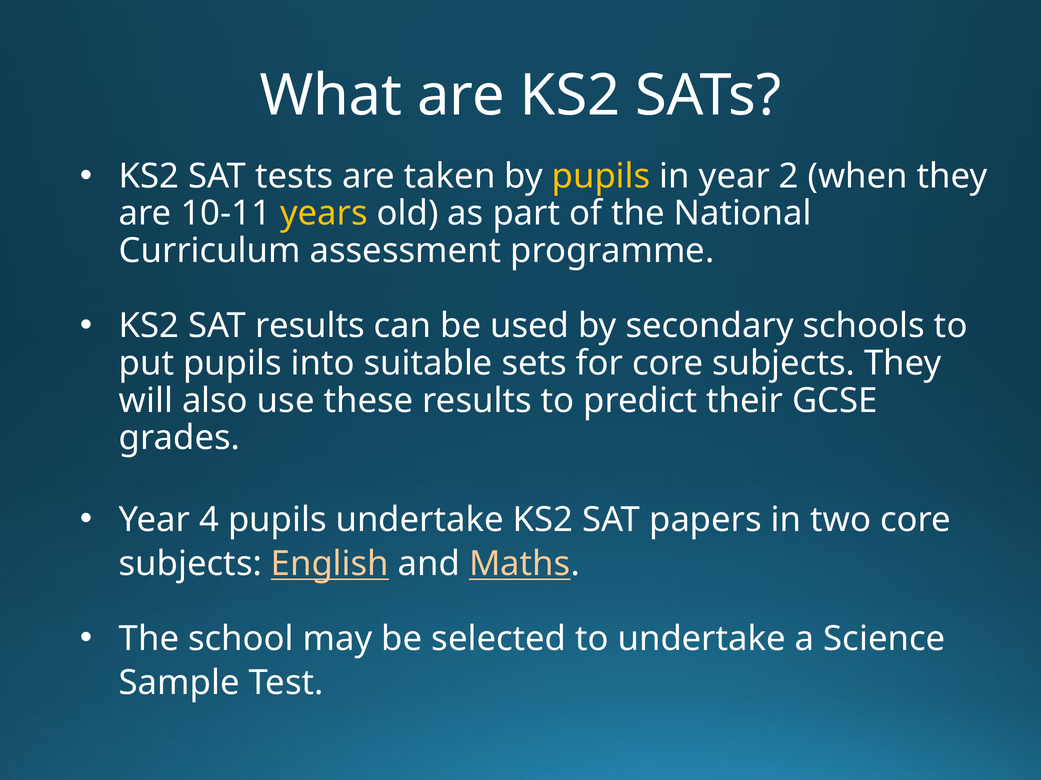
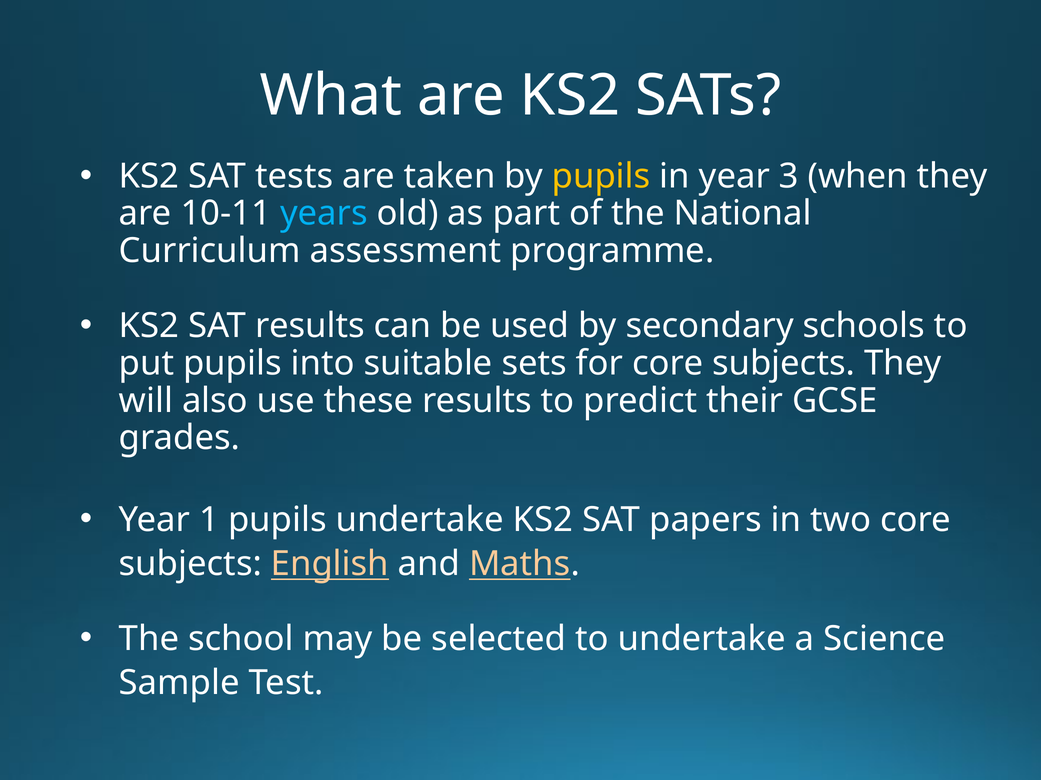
2: 2 -> 3 (789, 176)
years colour: yellow -> light blue (324, 214)
4: 4 -> 1 (209, 520)
